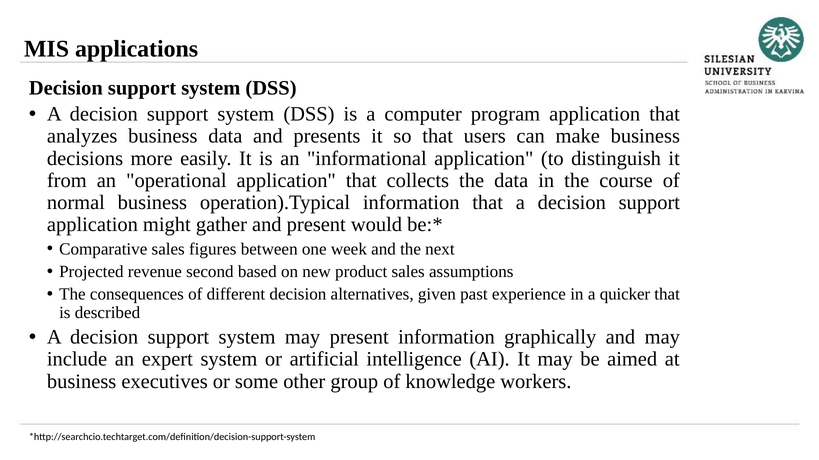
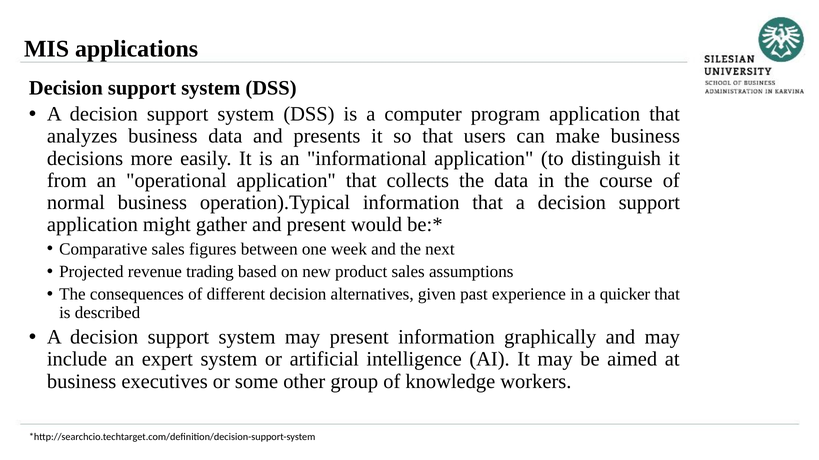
second: second -> trading (210, 272)
